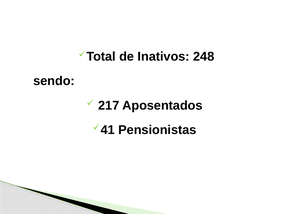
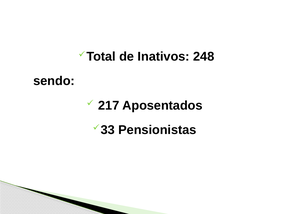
41: 41 -> 33 (108, 130)
